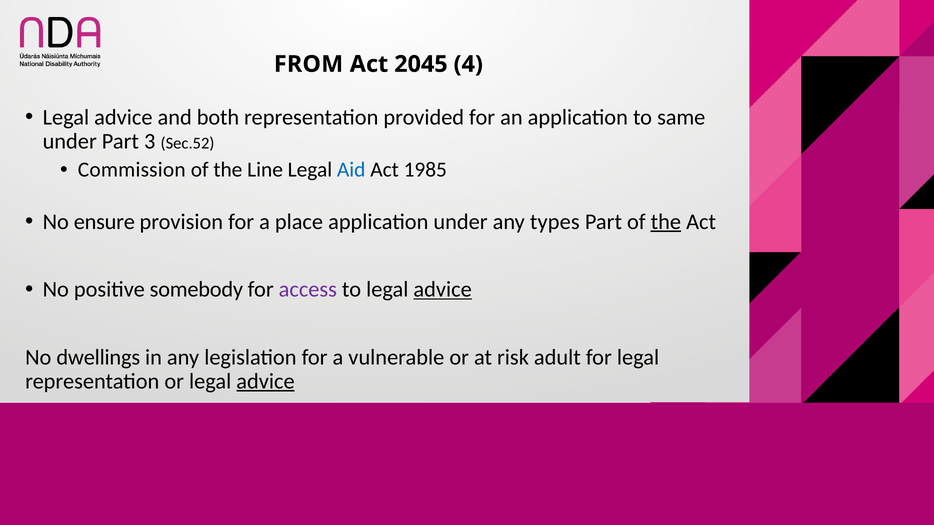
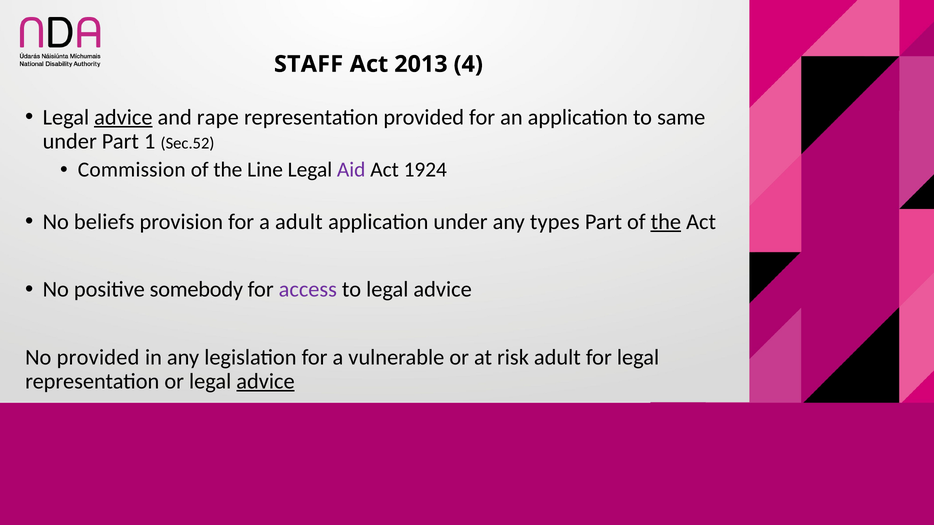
FROM: FROM -> STAFF (309, 64)
2045: 2045 -> 2013 (421, 64)
advice underline: none -> present (123, 117)
both: both -> rape (218, 117)
3: 3 -> 1 (150, 142)
Aid colour: blue -> purple (351, 170)
1985: 1985 -> 1924 (425, 170)
ensure: ensure -> beliefs (104, 222)
a place: place -> adult (299, 222)
advice underline: present -> none (443, 290)
No dwellings: dwellings -> provided (98, 357)
